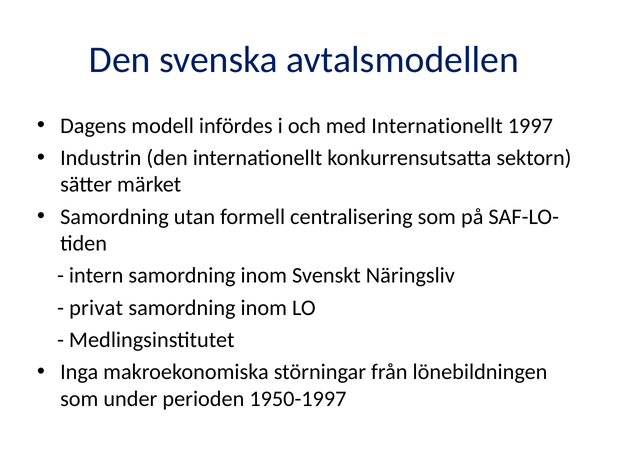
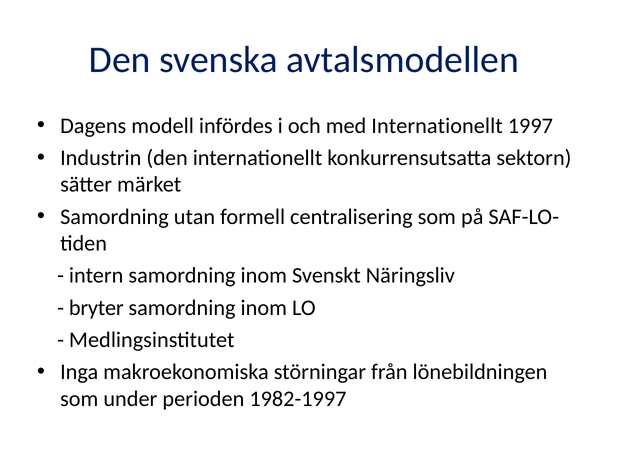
privat: privat -> bryter (96, 308)
1950-1997: 1950-1997 -> 1982-1997 (298, 399)
